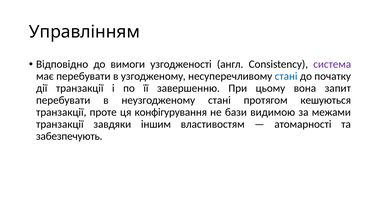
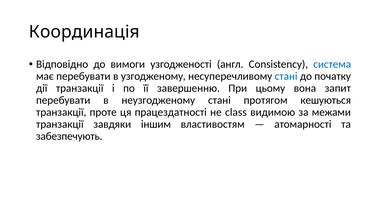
Управлінням: Управлінням -> Координація (84, 32)
система colour: purple -> blue (332, 64)
конфігурування: конфігурування -> працездатності (171, 112)
бази: бази -> class (236, 112)
